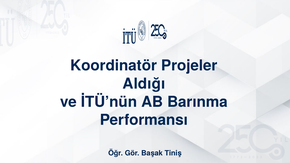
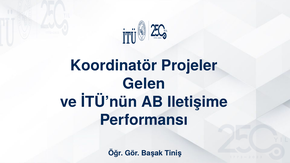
Aldığı: Aldığı -> Gelen (144, 84)
Barınma: Barınma -> Iletişime (197, 102)
